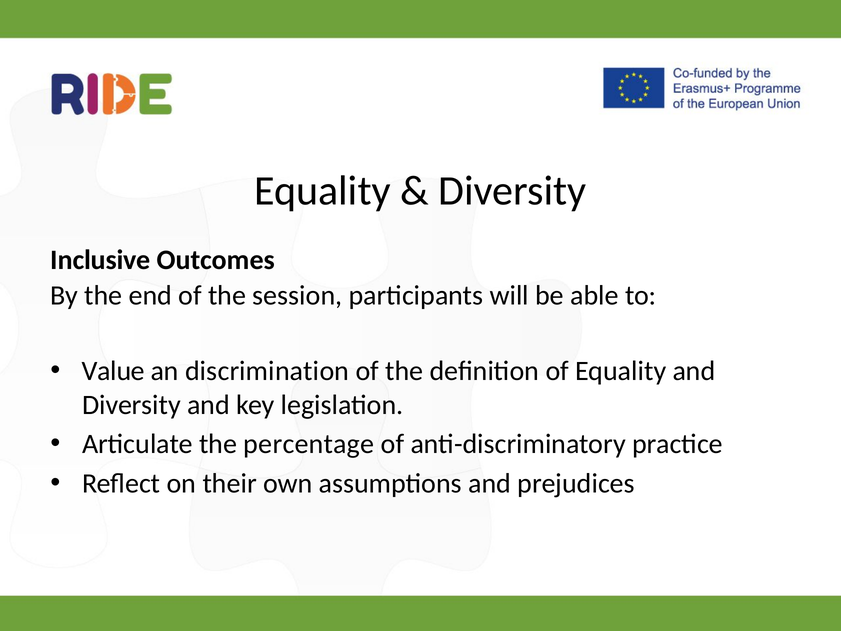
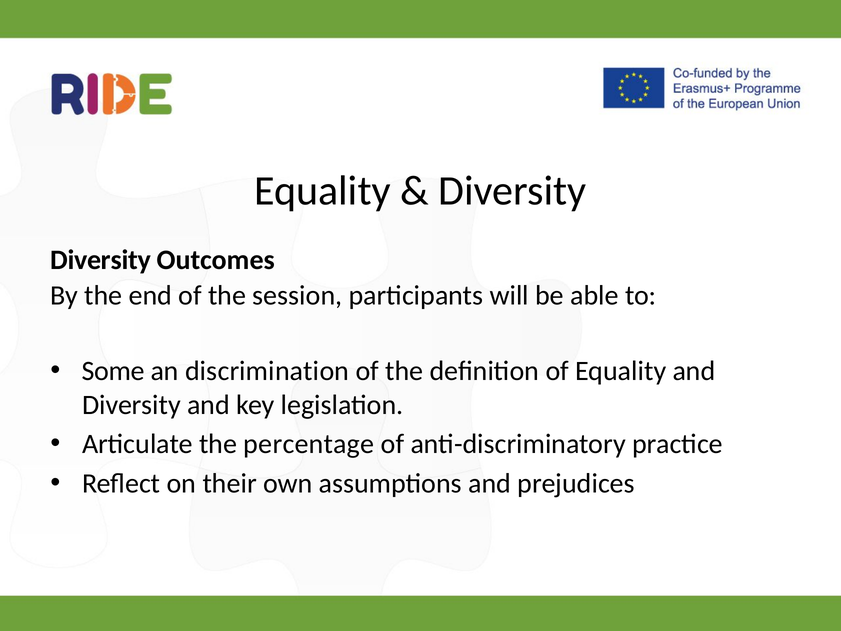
Inclusive: Inclusive -> Diversity (101, 260)
Value: Value -> Some (113, 371)
